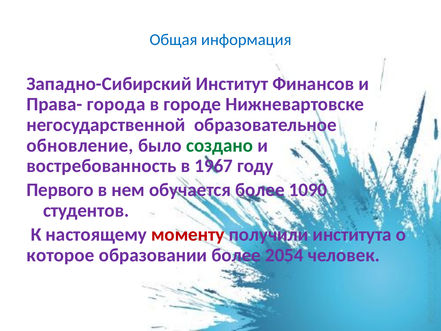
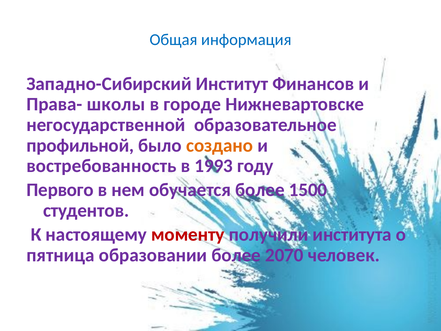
города: города -> школы (116, 104)
обновление: обновление -> профильной (80, 145)
создано colour: green -> orange (220, 145)
1967: 1967 -> 1993 (214, 166)
1090: 1090 -> 1500 (308, 190)
которое: которое -> пятница (61, 255)
2054: 2054 -> 2070 (284, 255)
